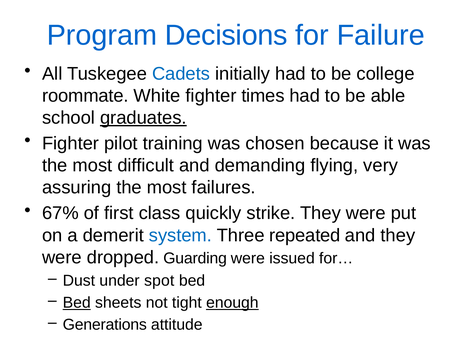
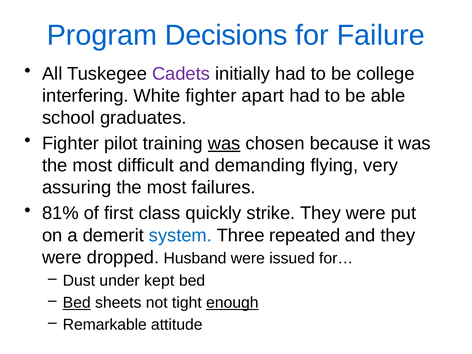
Cadets colour: blue -> purple (181, 74)
roommate: roommate -> interfering (85, 96)
times: times -> apart (263, 96)
graduates underline: present -> none (143, 118)
was underline: none -> present (224, 143)
67%: 67% -> 81% (60, 213)
Guarding: Guarding -> Husband (195, 258)
spot: spot -> kept (159, 281)
Generations: Generations -> Remarkable (105, 325)
